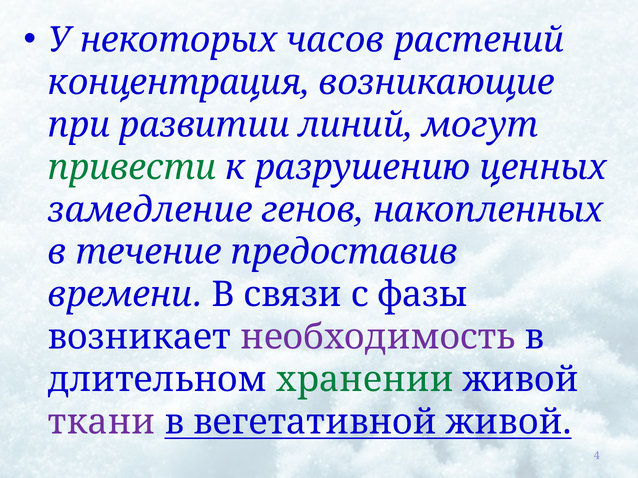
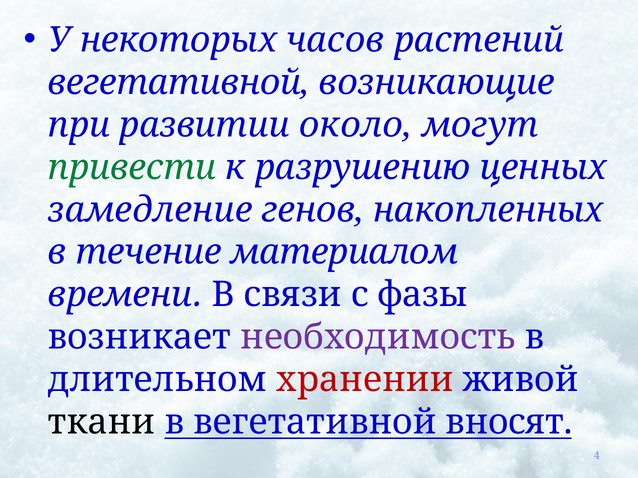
концентрация: концентрация -> вегетативной (179, 83)
линий: линий -> около (356, 125)
предоставив: предоставив -> материалом (345, 253)
хранении colour: green -> red (365, 380)
ткани colour: purple -> black (102, 423)
вегетативной живой: живой -> вносят (509, 423)
